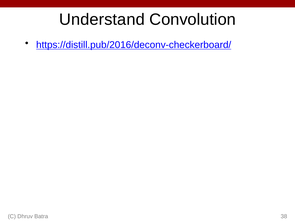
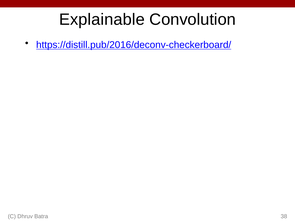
Understand: Understand -> Explainable (102, 20)
